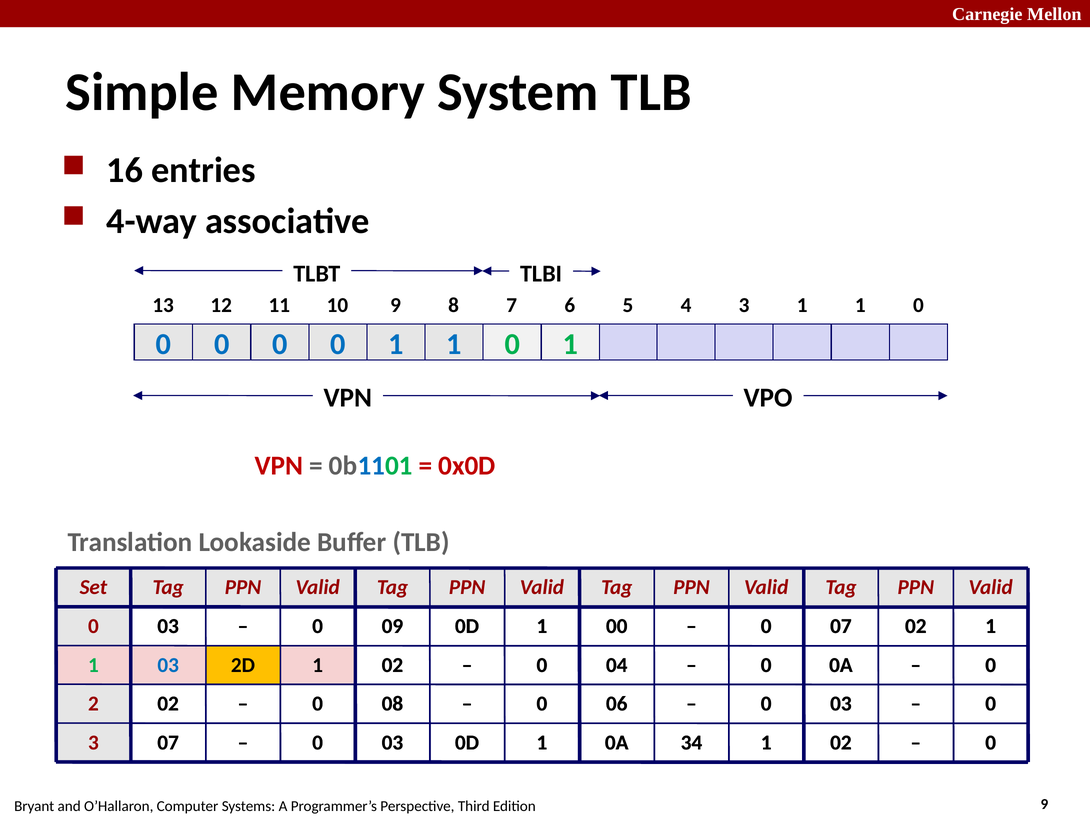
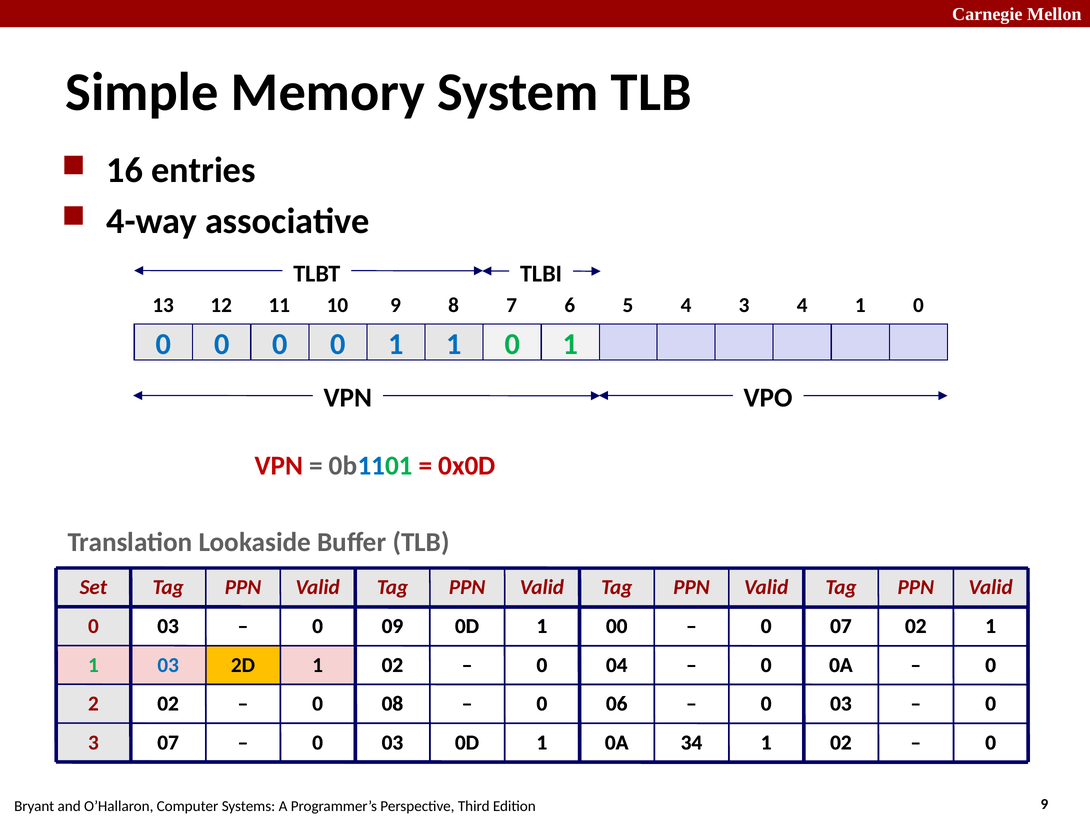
3 1: 1 -> 4 (802, 305)
